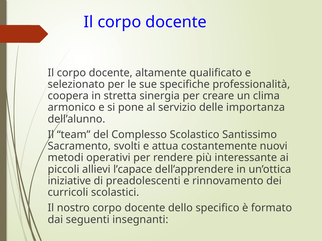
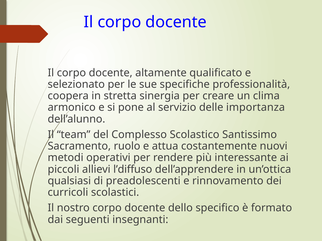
svolti: svolti -> ruolo (127, 146)
l’capace: l’capace -> l’diffuso (133, 170)
iniziative: iniziative -> qualsiasi (69, 181)
